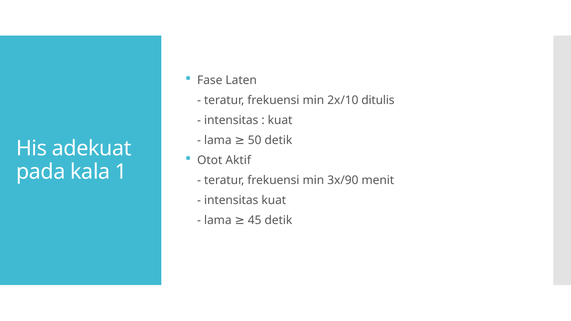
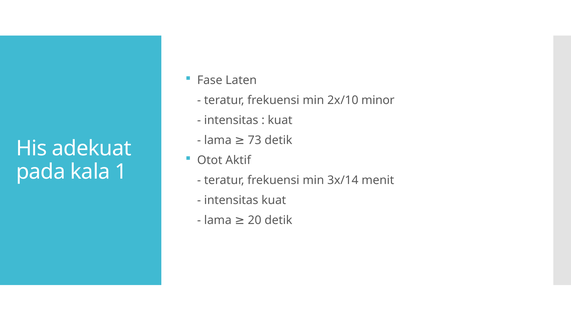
ditulis: ditulis -> minor (378, 100)
50: 50 -> 73 (255, 140)
3x/90: 3x/90 -> 3x/14 (343, 180)
45: 45 -> 20 (255, 220)
